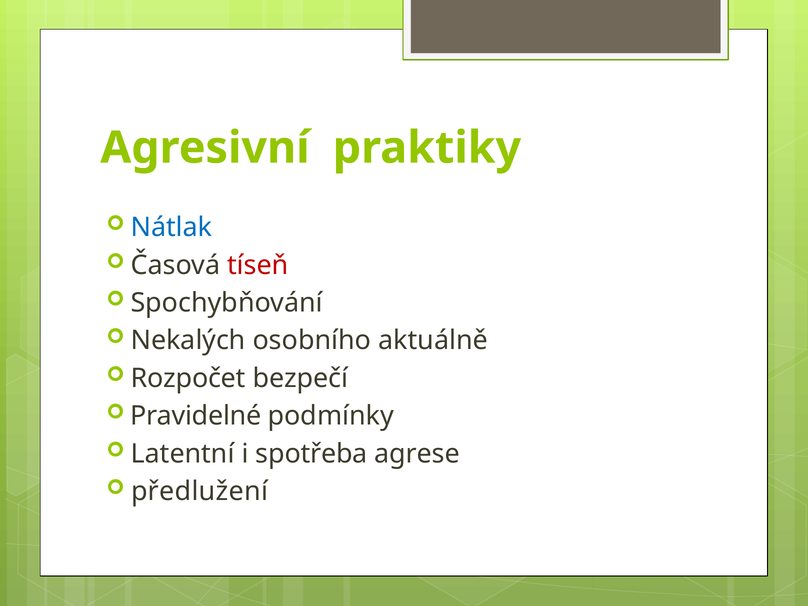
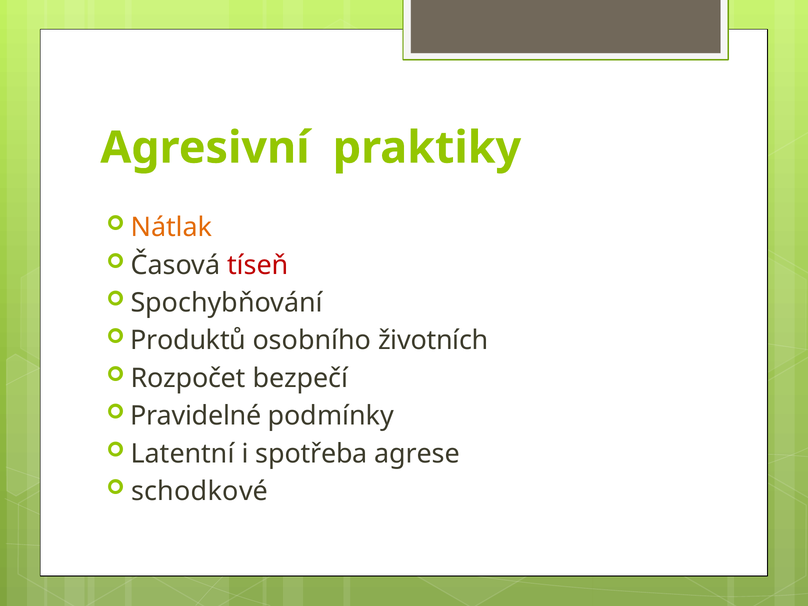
Nátlak colour: blue -> orange (171, 227)
Nekalých: Nekalých -> Produktů (188, 341)
aktuálně: aktuálně -> životních (433, 341)
předlužení: předlužení -> schodkové (200, 491)
